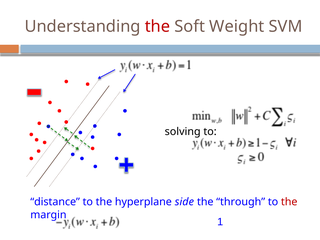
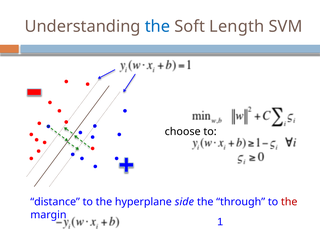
the colour: red -> blue (157, 26)
Weight: Weight -> Length (237, 26)
solving: solving -> choose (183, 132)
